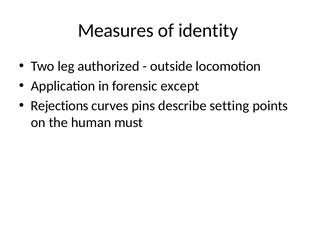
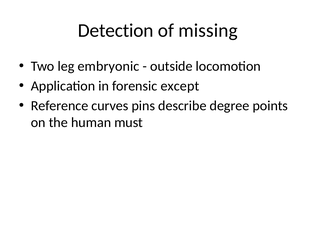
Measures: Measures -> Detection (116, 31)
identity: identity -> missing (208, 31)
authorized: authorized -> embryonic (108, 66)
Rejections: Rejections -> Reference (60, 106)
setting: setting -> degree (230, 106)
